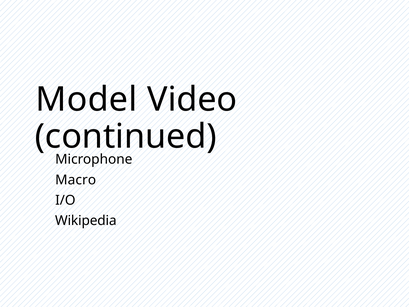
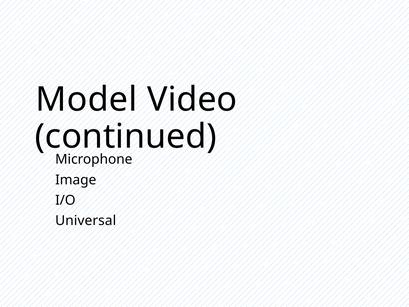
Macro: Macro -> Image (76, 180)
Wikipedia: Wikipedia -> Universal (86, 220)
